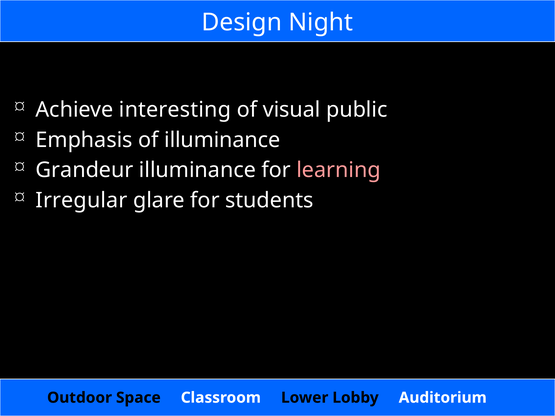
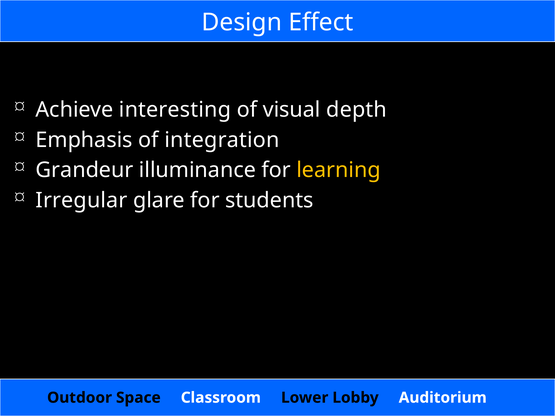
Night: Night -> Effect (321, 23)
public: public -> depth (357, 110)
of illuminance: illuminance -> integration (222, 140)
learning colour: pink -> yellow (339, 170)
